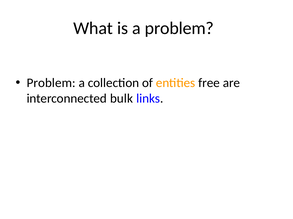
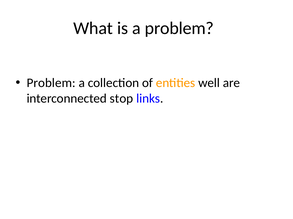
free: free -> well (209, 83)
bulk: bulk -> stop (122, 99)
